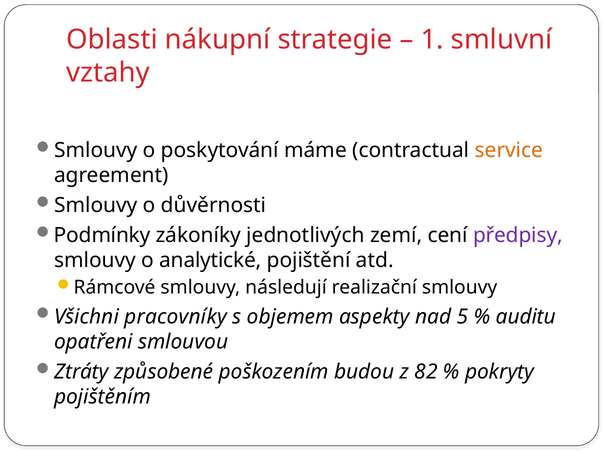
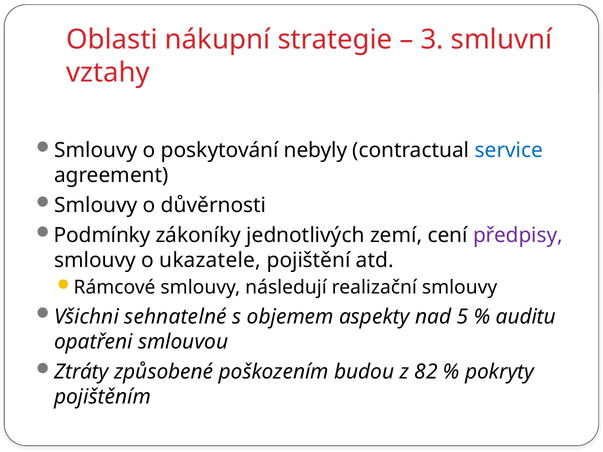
1: 1 -> 3 (432, 40)
máme: máme -> nebyly (316, 150)
service colour: orange -> blue (509, 150)
analytické: analytické -> ukazatele (210, 261)
pracovníky: pracovníky -> sehnatelné (176, 317)
